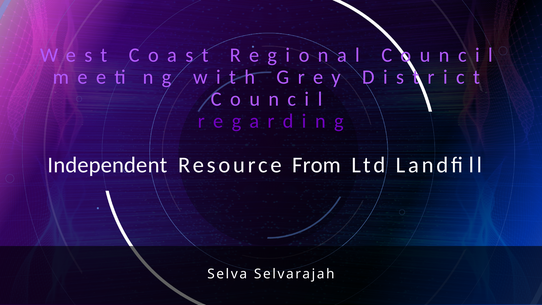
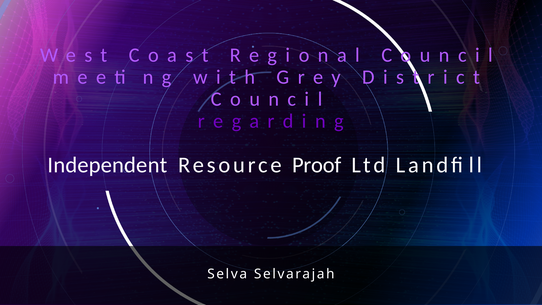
From: From -> Proof (317, 165)
